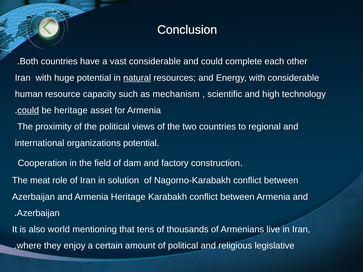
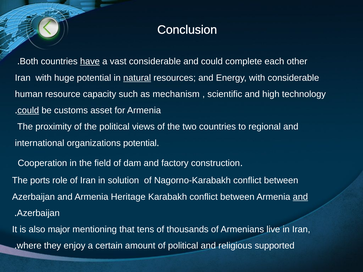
have underline: none -> present (90, 62)
be heritage: heritage -> customs (71, 111)
meat: meat -> ports (40, 181)
and underline: none -> present (300, 197)
world: world -> major (59, 230)
legislative: legislative -> supported (275, 246)
